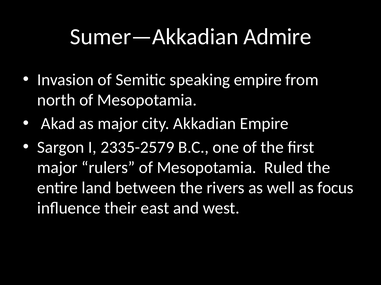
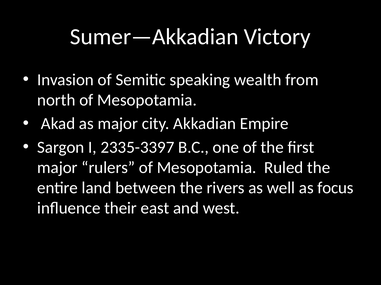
Admire: Admire -> Victory (277, 37)
speaking empire: empire -> wealth (258, 80)
2335-2579: 2335-2579 -> 2335-3397 (137, 148)
